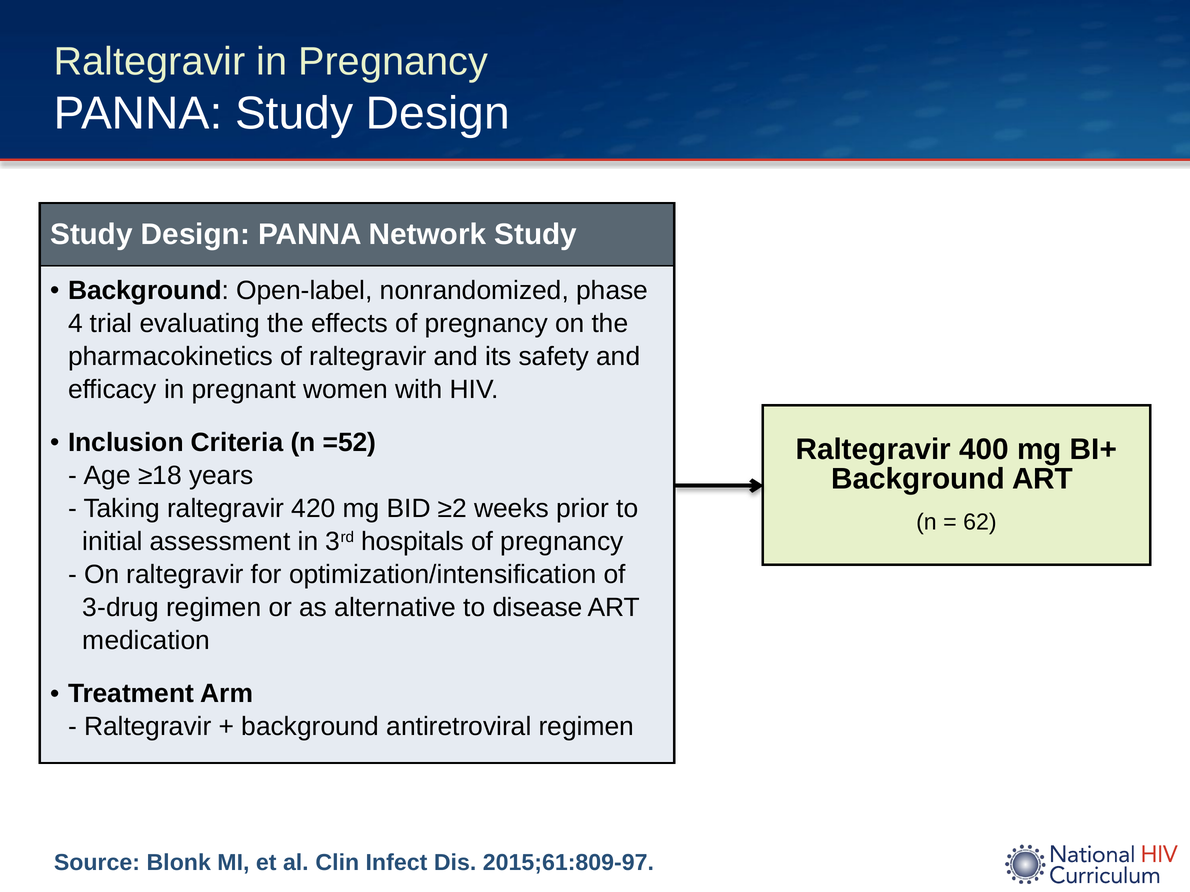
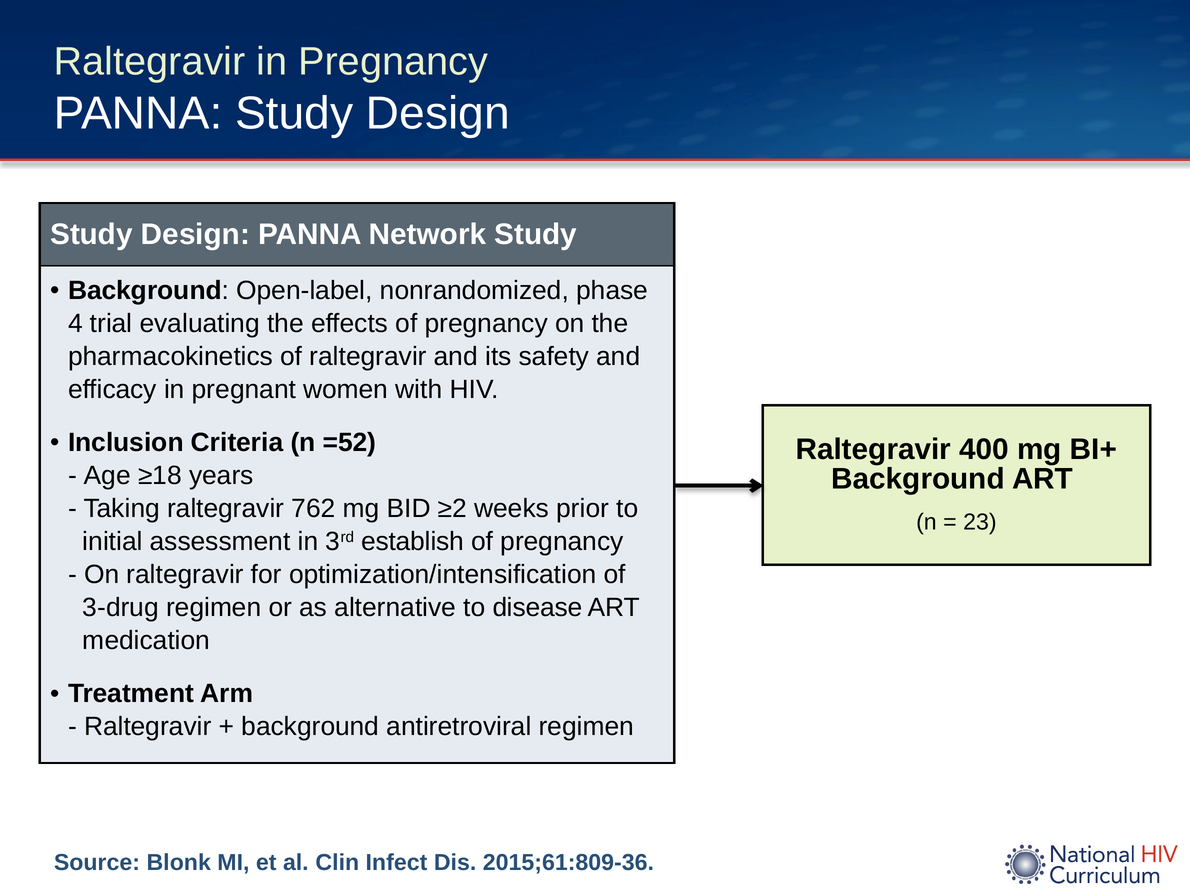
420: 420 -> 762 (314, 509)
62: 62 -> 23 (980, 523)
hospitals: hospitals -> establish (413, 542)
2015;61:809-97: 2015;61:809-97 -> 2015;61:809-36 (568, 863)
